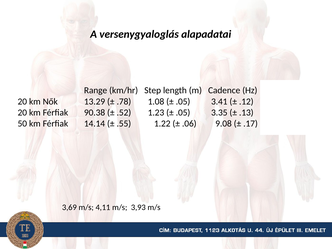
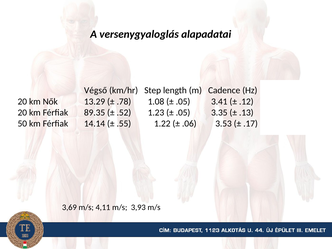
Range: Range -> Végső (96, 90)
90.38: 90.38 -> 89.35 (95, 113)
9.08: 9.08 -> 3.53 (224, 124)
